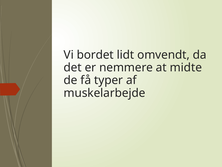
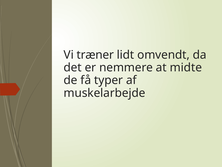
bordet: bordet -> træner (95, 55)
